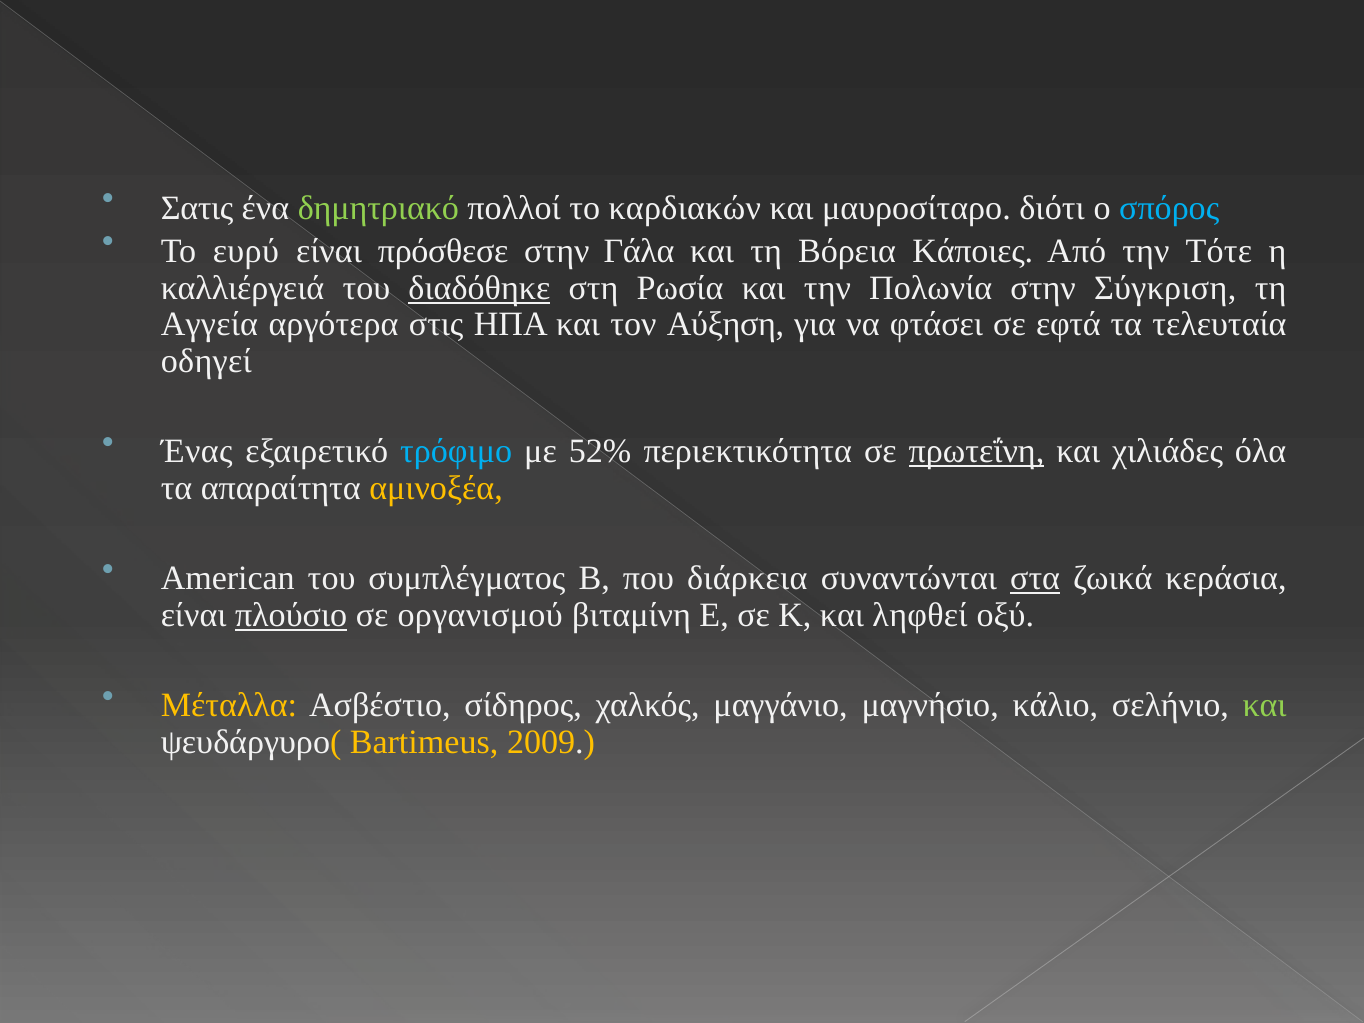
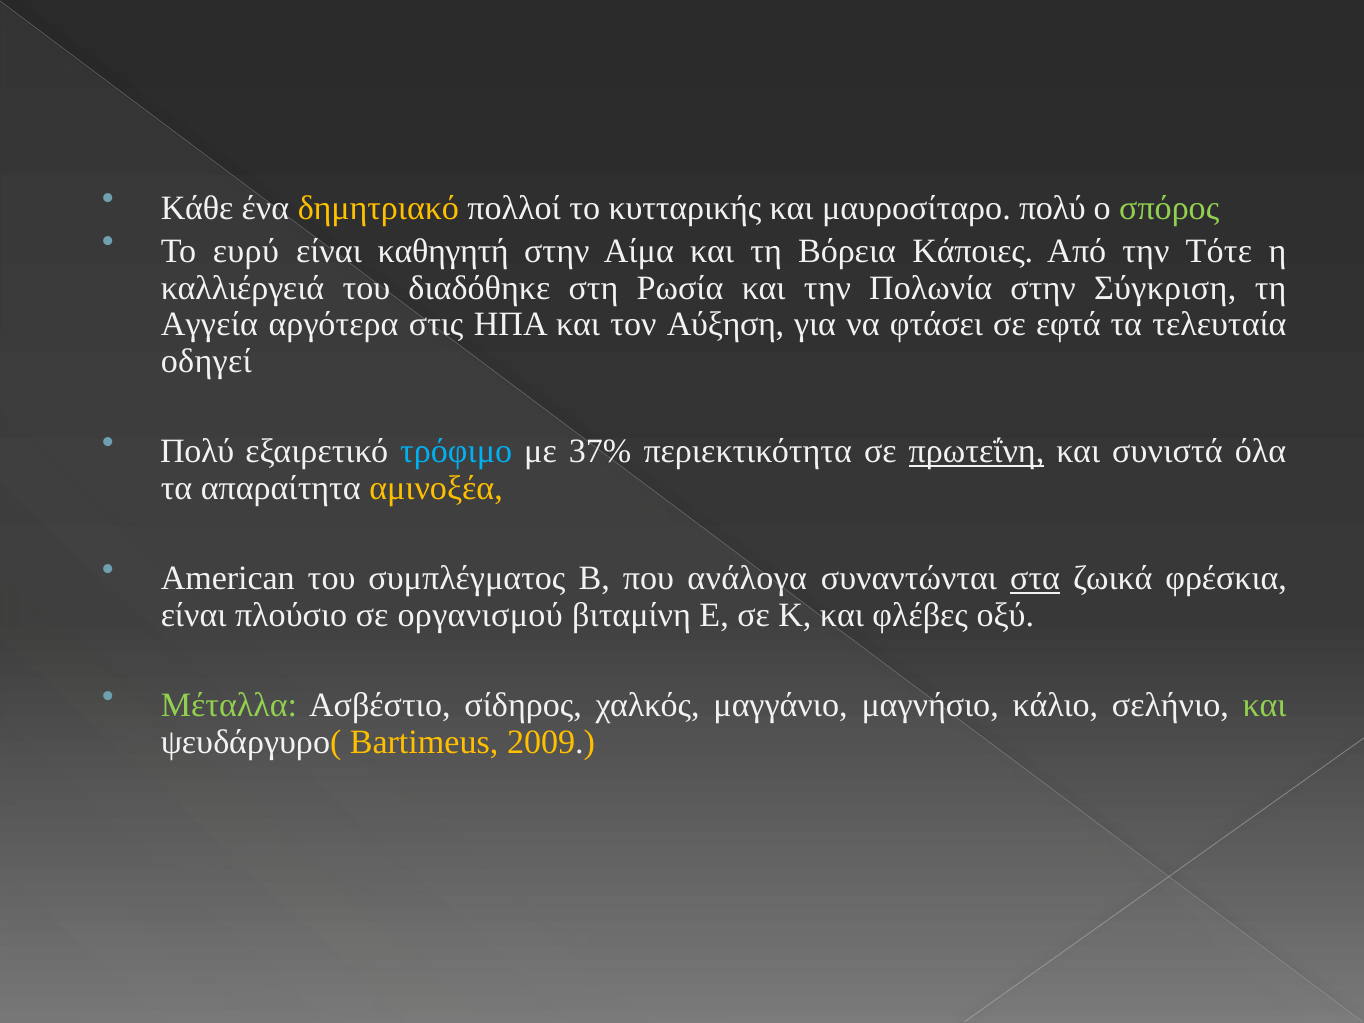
Σατις: Σατις -> Κάθε (197, 208)
δημητριακό colour: light green -> yellow (378, 208)
καρδιακών: καρδιακών -> κυτταρικής (685, 208)
μαυροσίταρο διότι: διότι -> πολύ (1052, 208)
σπόρος colour: light blue -> light green (1169, 208)
πρόσθεσε: πρόσθεσε -> καθηγητή (443, 251)
Γάλα: Γάλα -> Αίμα (639, 251)
διαδόθηκε underline: present -> none (479, 288)
Ένας: Ένας -> Πολύ (197, 452)
52%: 52% -> 37% (600, 452)
χιλιάδες: χιλιάδες -> συνιστά (1167, 452)
διάρκεια: διάρκεια -> ανάλογα (747, 578)
κεράσια: κεράσια -> φρέσκια (1226, 578)
πλούσιο underline: present -> none (291, 615)
ληφθεί: ληφθεί -> φλέβες (920, 615)
Μέταλλα colour: yellow -> light green (229, 705)
